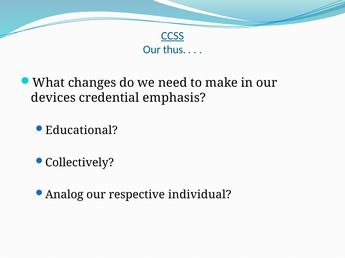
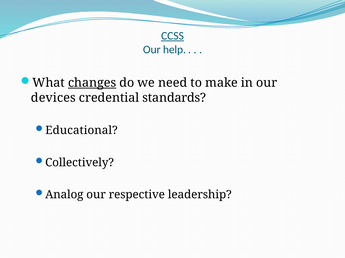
thus: thus -> help (174, 50)
changes underline: none -> present (92, 83)
emphasis: emphasis -> standards (174, 98)
individual: individual -> leadership (200, 195)
